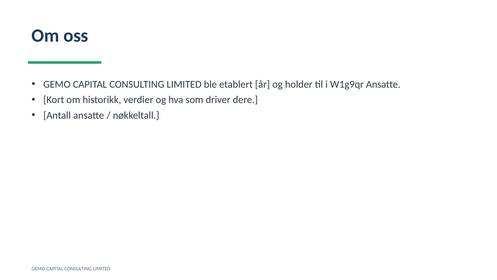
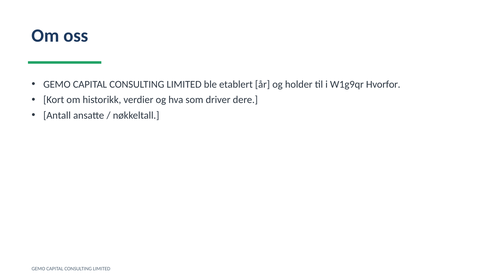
W1g9qr Ansatte: Ansatte -> Hvorfor (383, 84)
